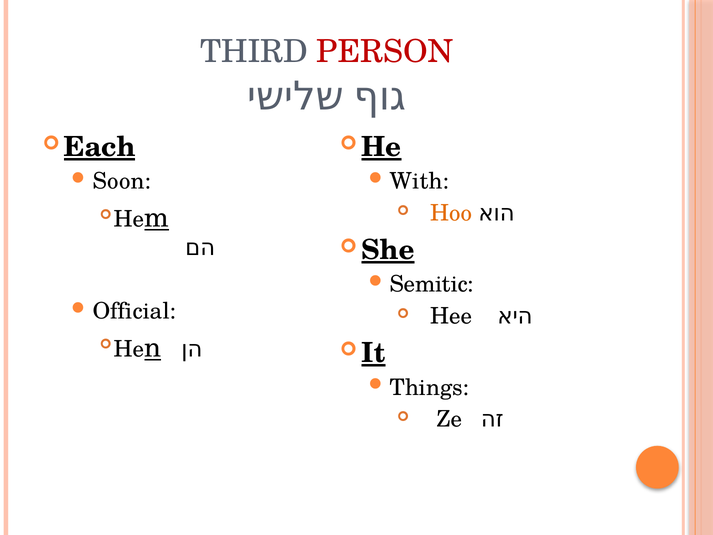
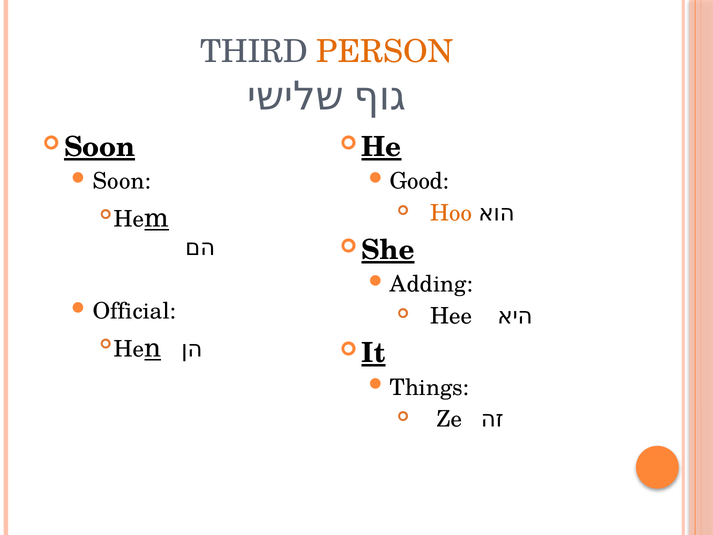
PERSON colour: red -> orange (385, 52)
Each: Each -> Soon (100, 147)
With: With -> Good (420, 181)
Semitic: Semitic -> Adding (432, 284)
